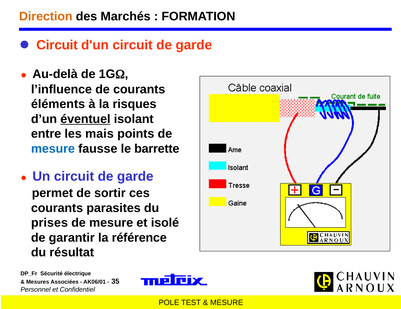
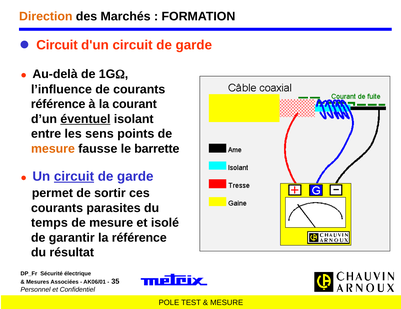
éléments: éléments -> référence (58, 104)
risques: risques -> courant (135, 104)
mais: mais -> sens (99, 134)
mesure colour: blue -> orange (53, 148)
circuit underline: none -> present (74, 176)
prises: prises -> temps (49, 223)
